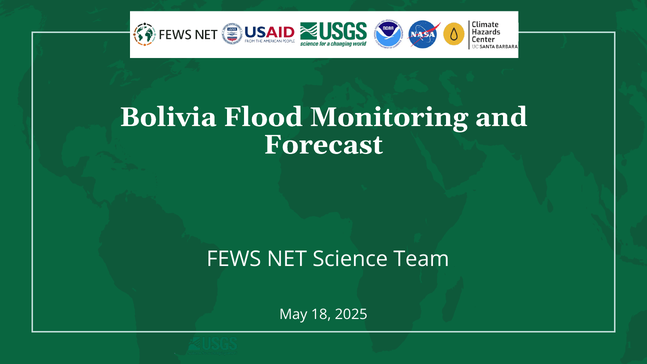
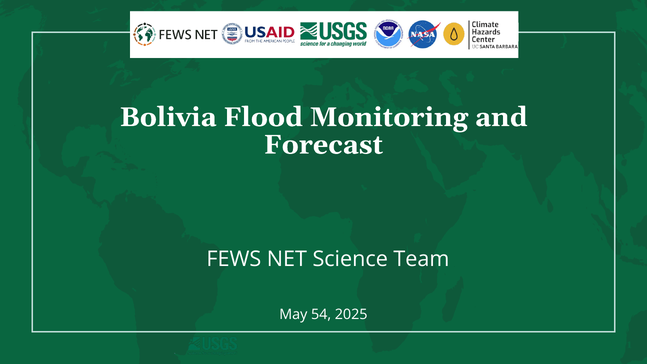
18: 18 -> 54 (321, 315)
